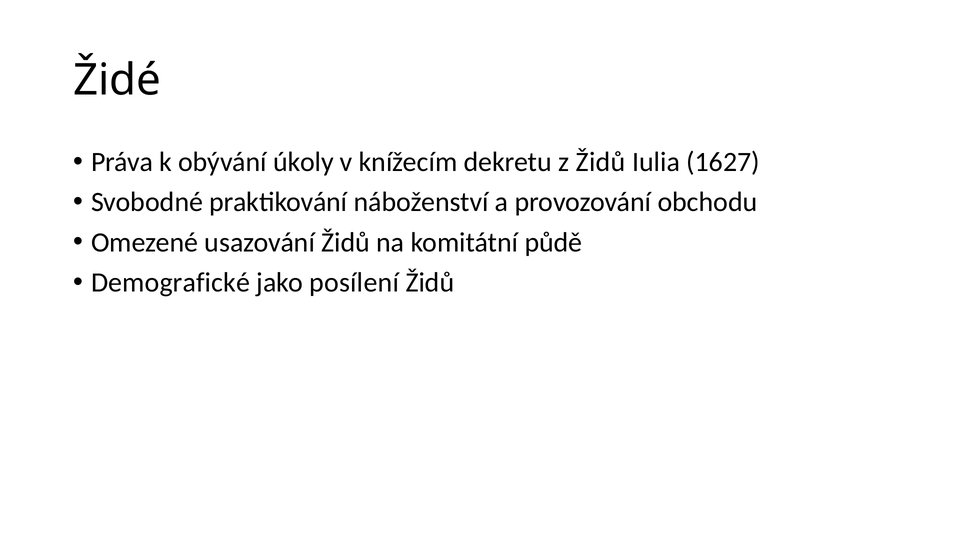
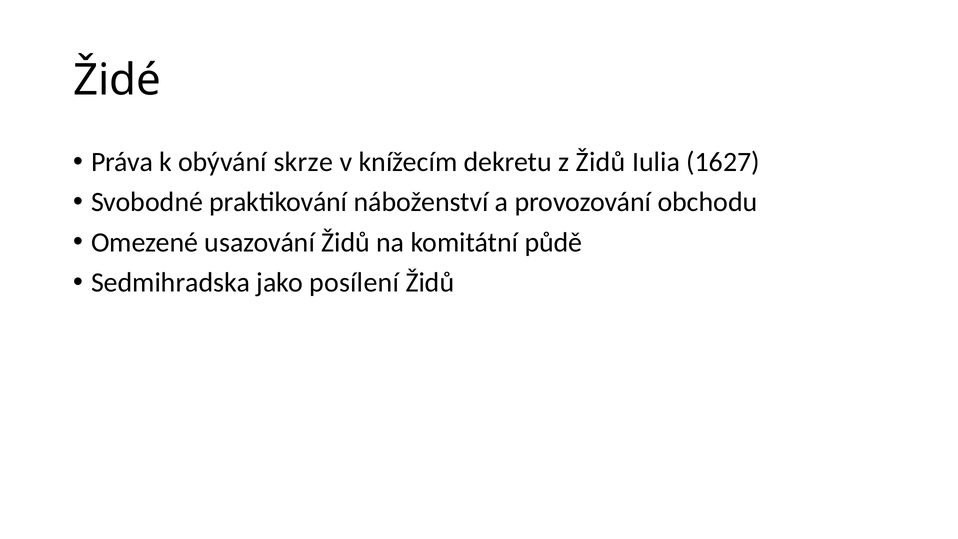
úkoly: úkoly -> skrze (303, 162)
Demografické: Demografické -> Sedmihradska (171, 282)
